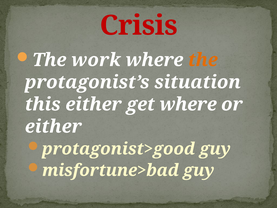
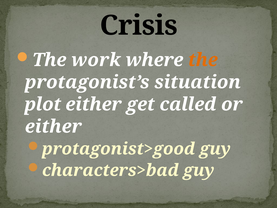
Crisis colour: red -> black (139, 25)
this: this -> plot (43, 104)
get where: where -> called (188, 104)
misfortune>bad: misfortune>bad -> characters>bad (110, 170)
